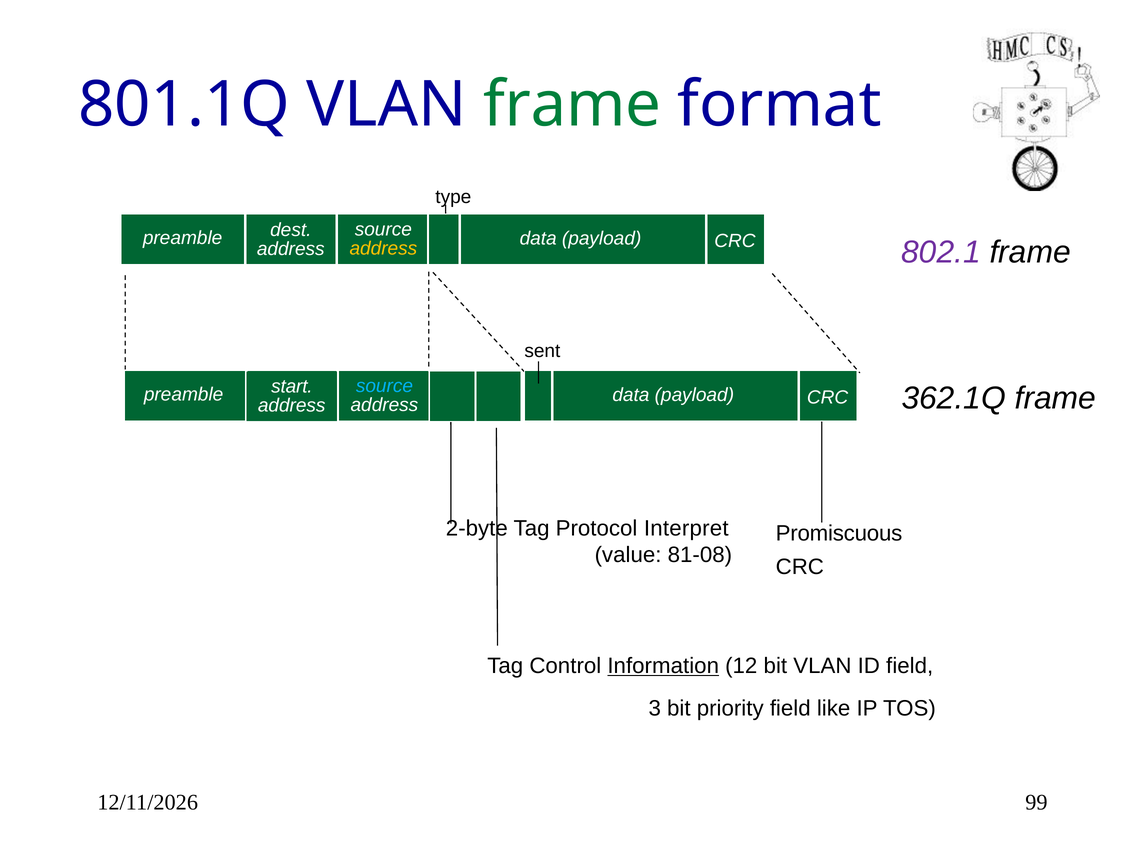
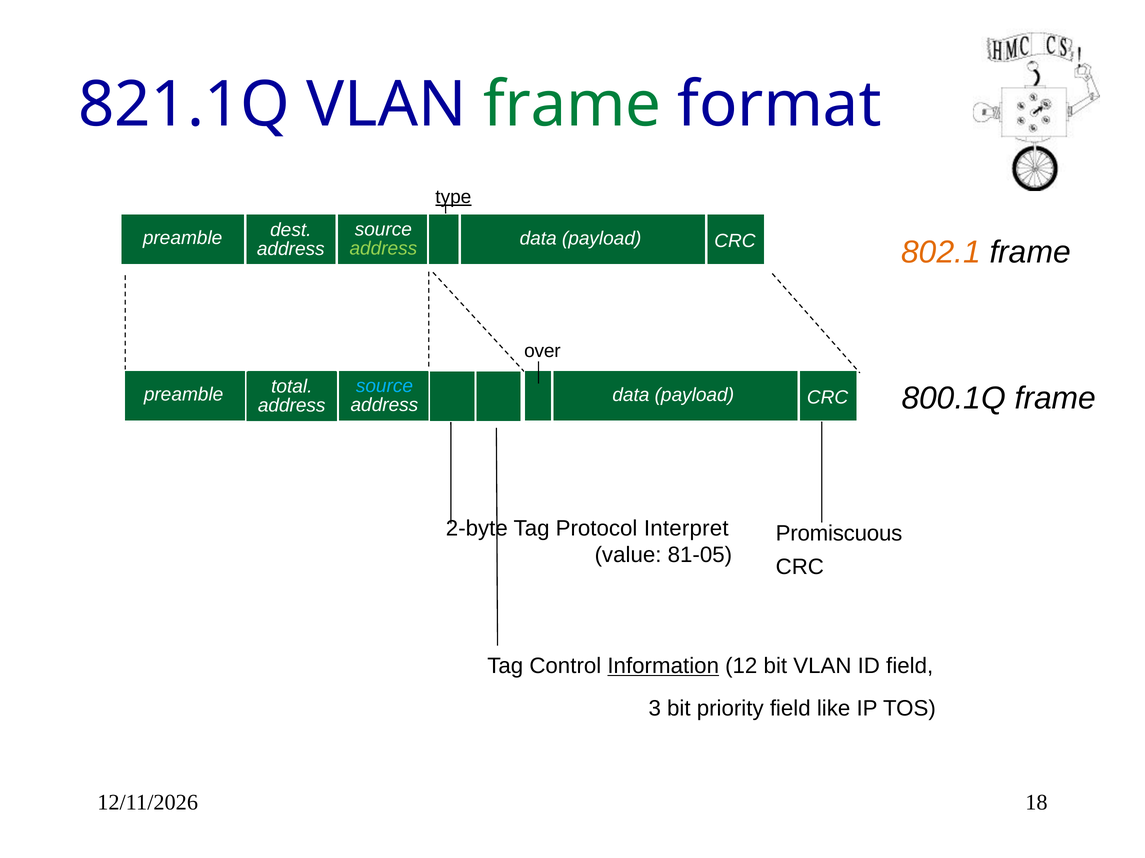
801.1Q: 801.1Q -> 821.1Q (184, 105)
type underline: none -> present (453, 197)
802.1 colour: purple -> orange (941, 253)
address colour: yellow -> light green (383, 249)
sent: sent -> over (542, 351)
start: start -> total (292, 387)
362.1Q: 362.1Q -> 800.1Q (954, 398)
81-08: 81-08 -> 81-05 (700, 555)
99: 99 -> 18 (1036, 803)
